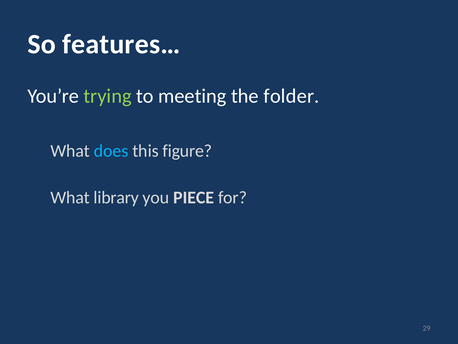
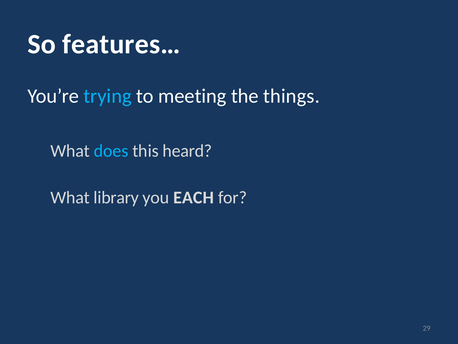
trying colour: light green -> light blue (108, 96)
folder: folder -> things (292, 96)
figure: figure -> heard (187, 151)
PIECE: PIECE -> EACH (194, 197)
